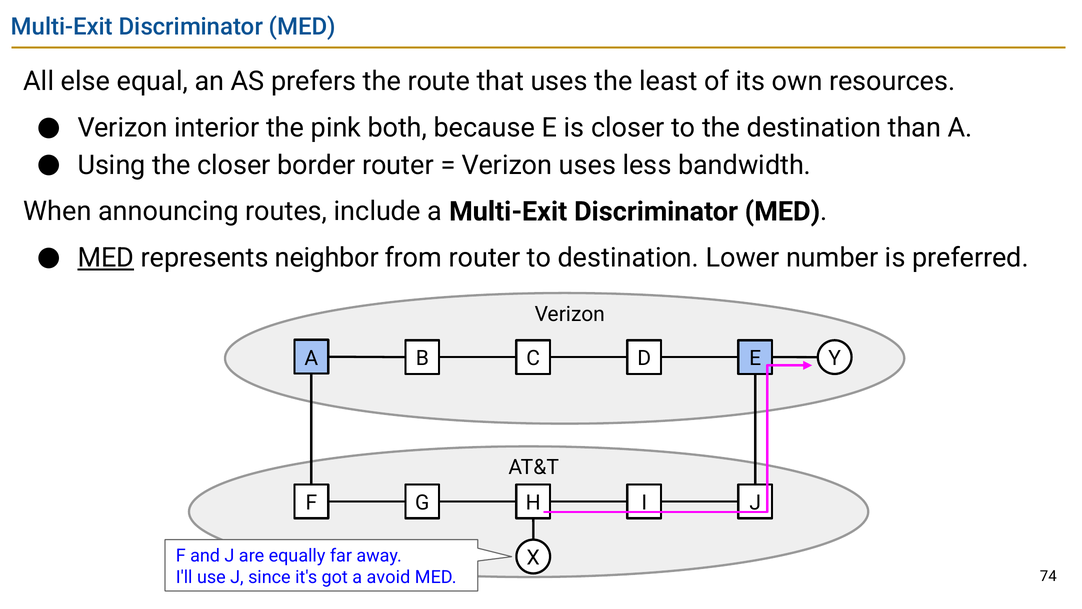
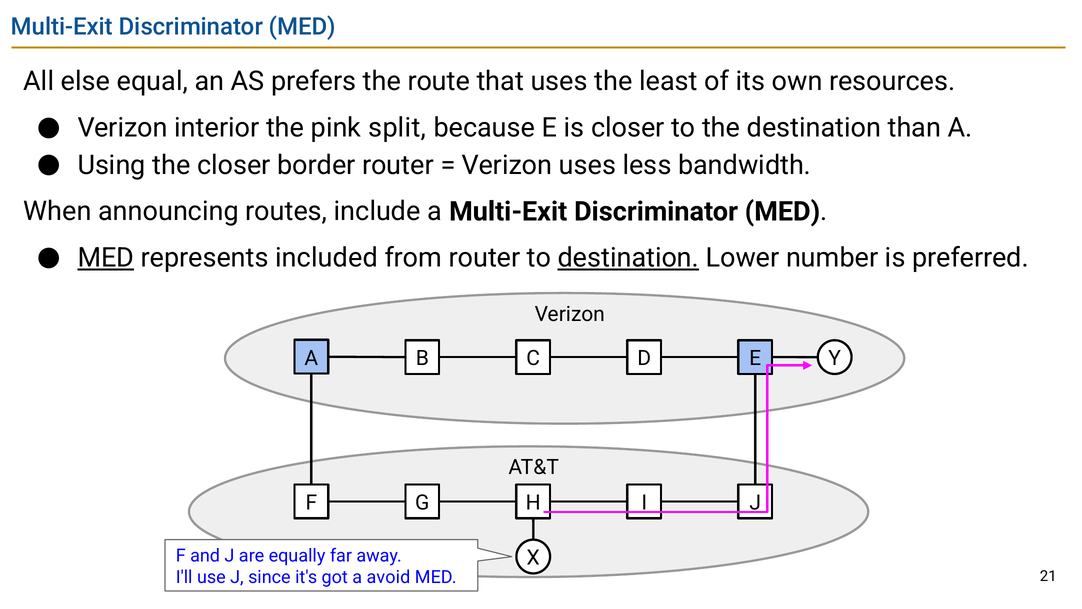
both: both -> split (397, 128)
neighbor: neighbor -> included (327, 258)
destination underline: none -> present (628, 258)
74: 74 -> 21 (1048, 576)
